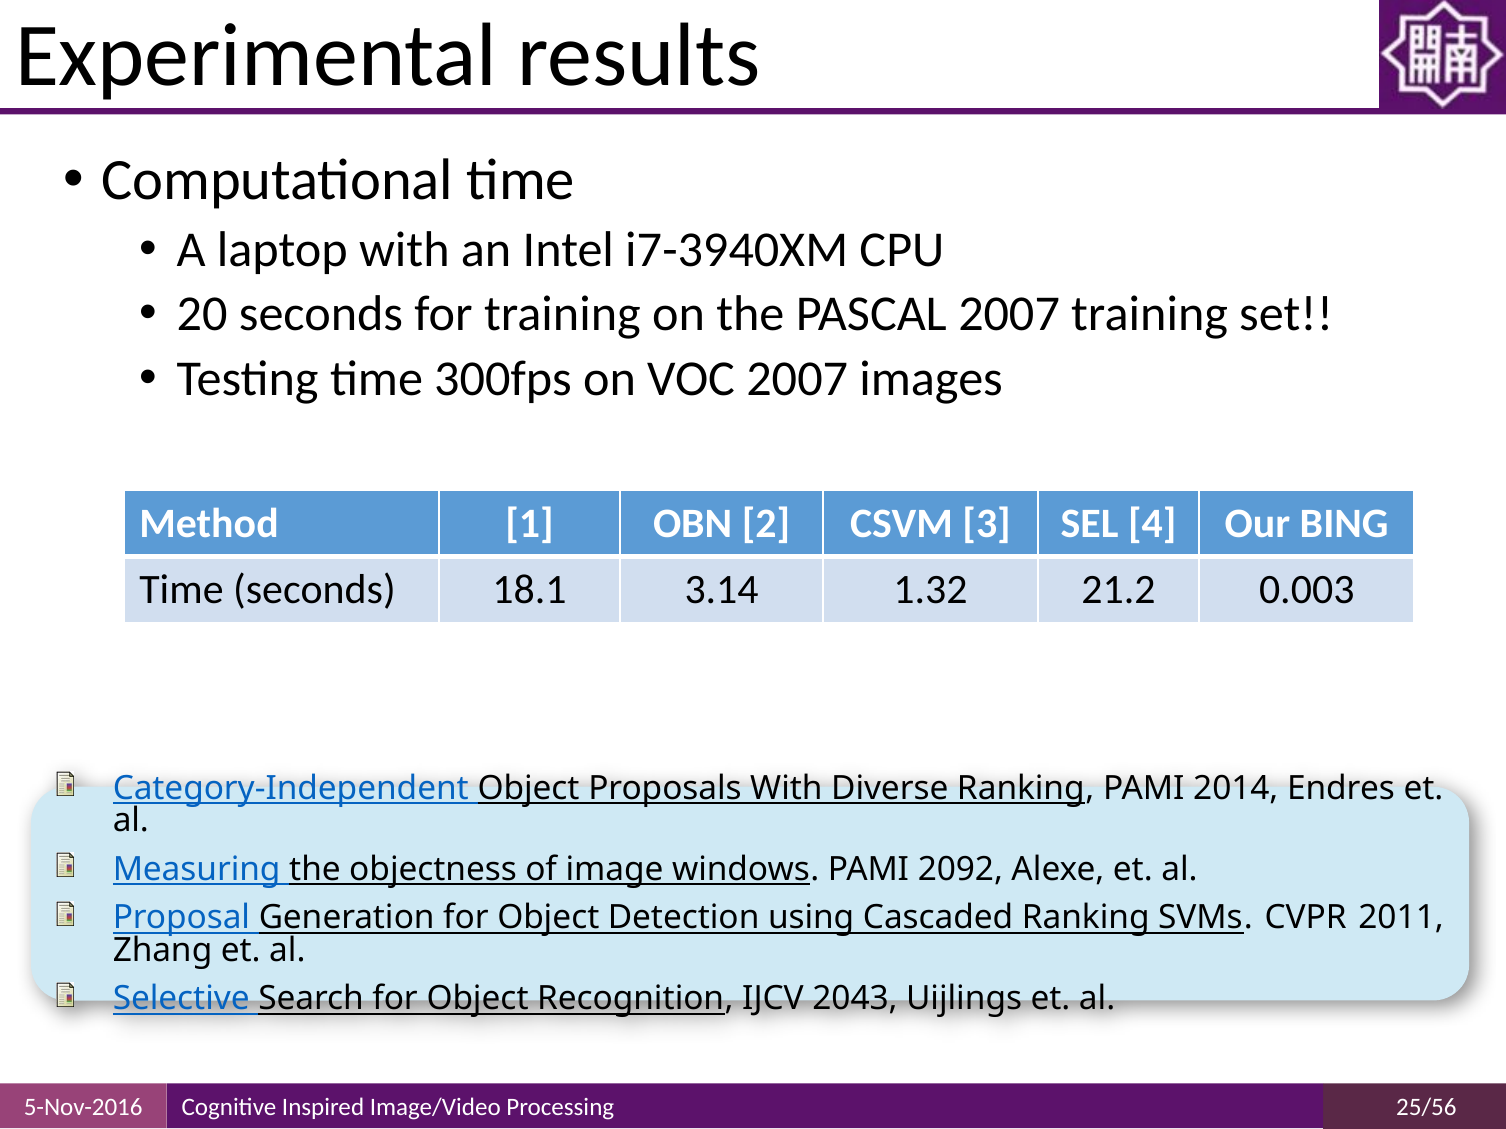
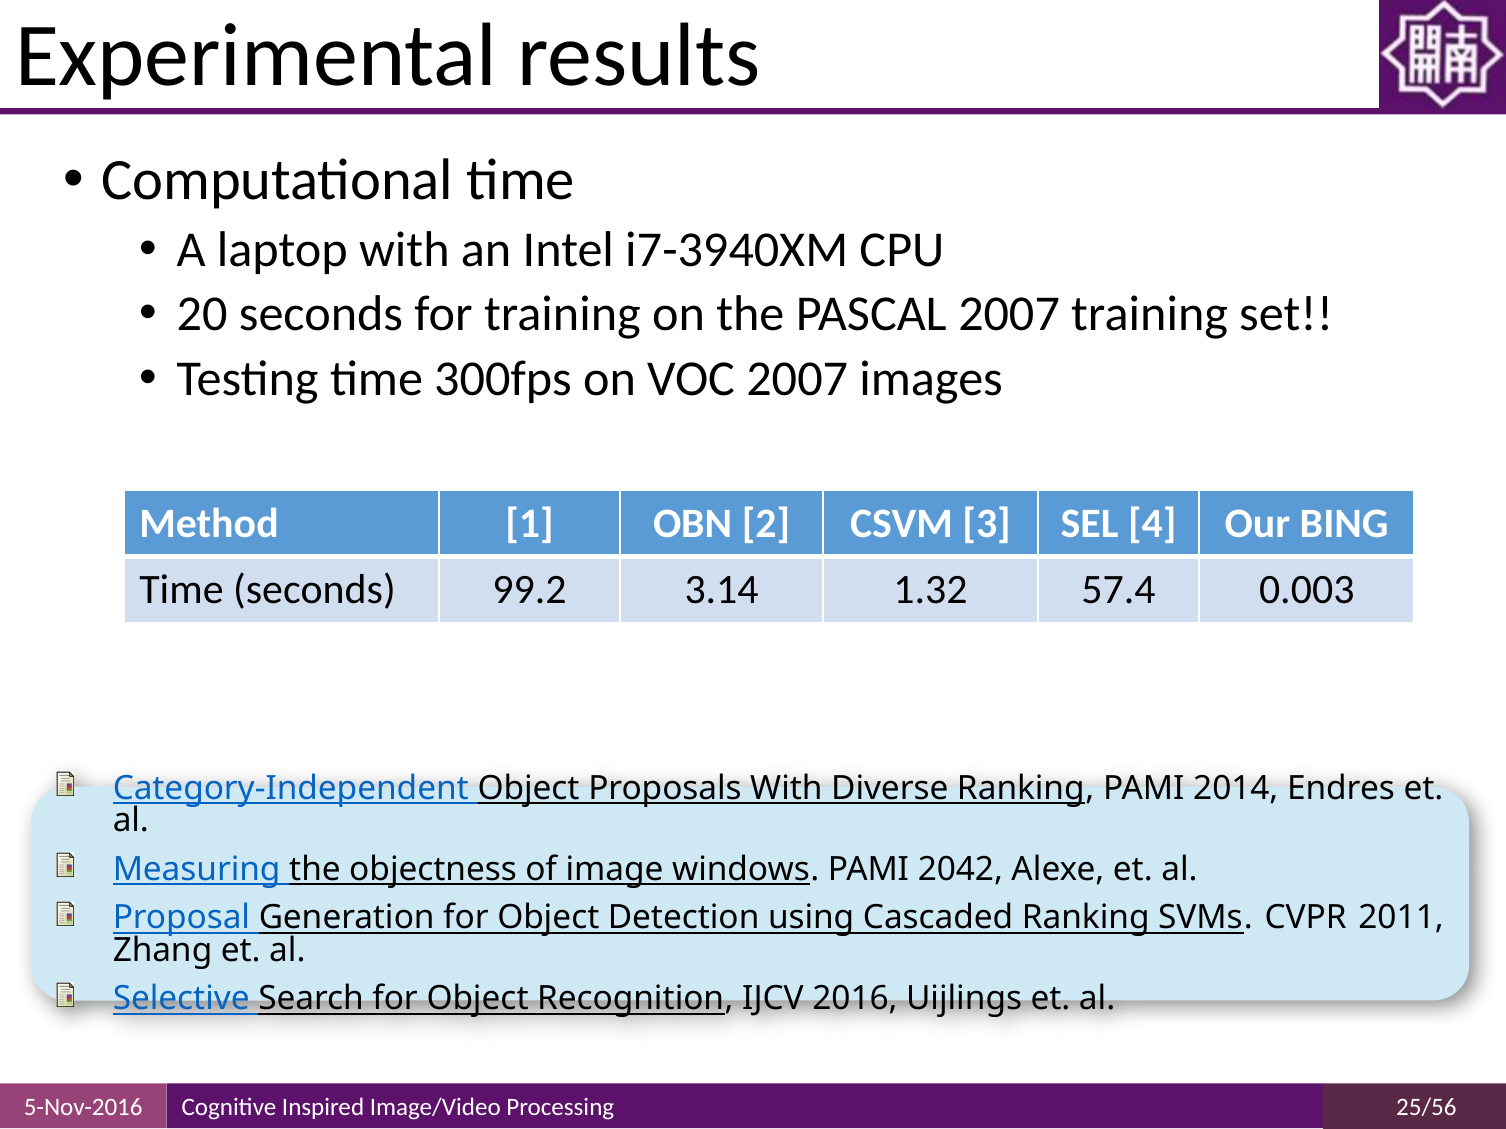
18.1: 18.1 -> 99.2 (530, 590)
21.2: 21.2 -> 57.4 (1118, 590)
2092: 2092 -> 2042 (960, 869)
2043: 2043 -> 2016 (855, 999)
